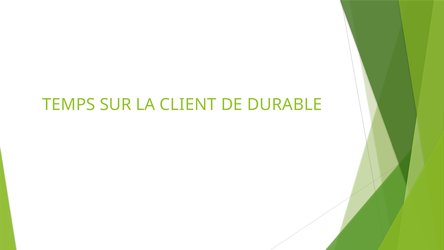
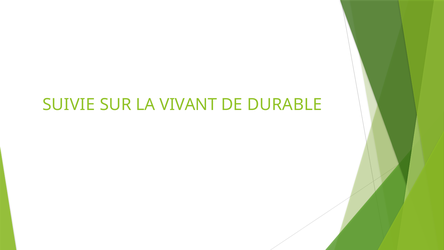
TEMPS: TEMPS -> SUIVIE (69, 105)
CLIENT: CLIENT -> VIVANT (188, 105)
